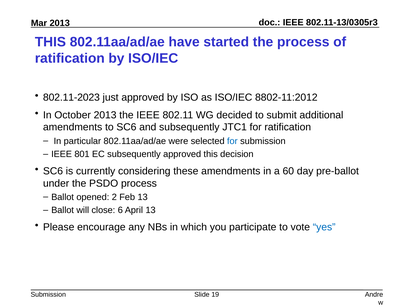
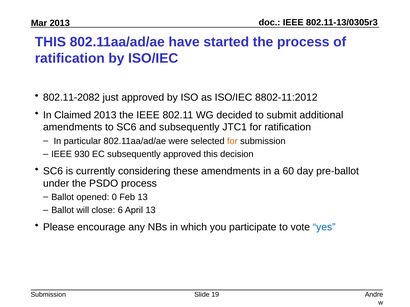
802.11-2023: 802.11-2023 -> 802.11-2082 (71, 98)
October: October -> Claimed (73, 115)
for colour: blue -> orange (232, 141)
801: 801 -> 930 (82, 155)
2: 2 -> 0 (114, 197)
